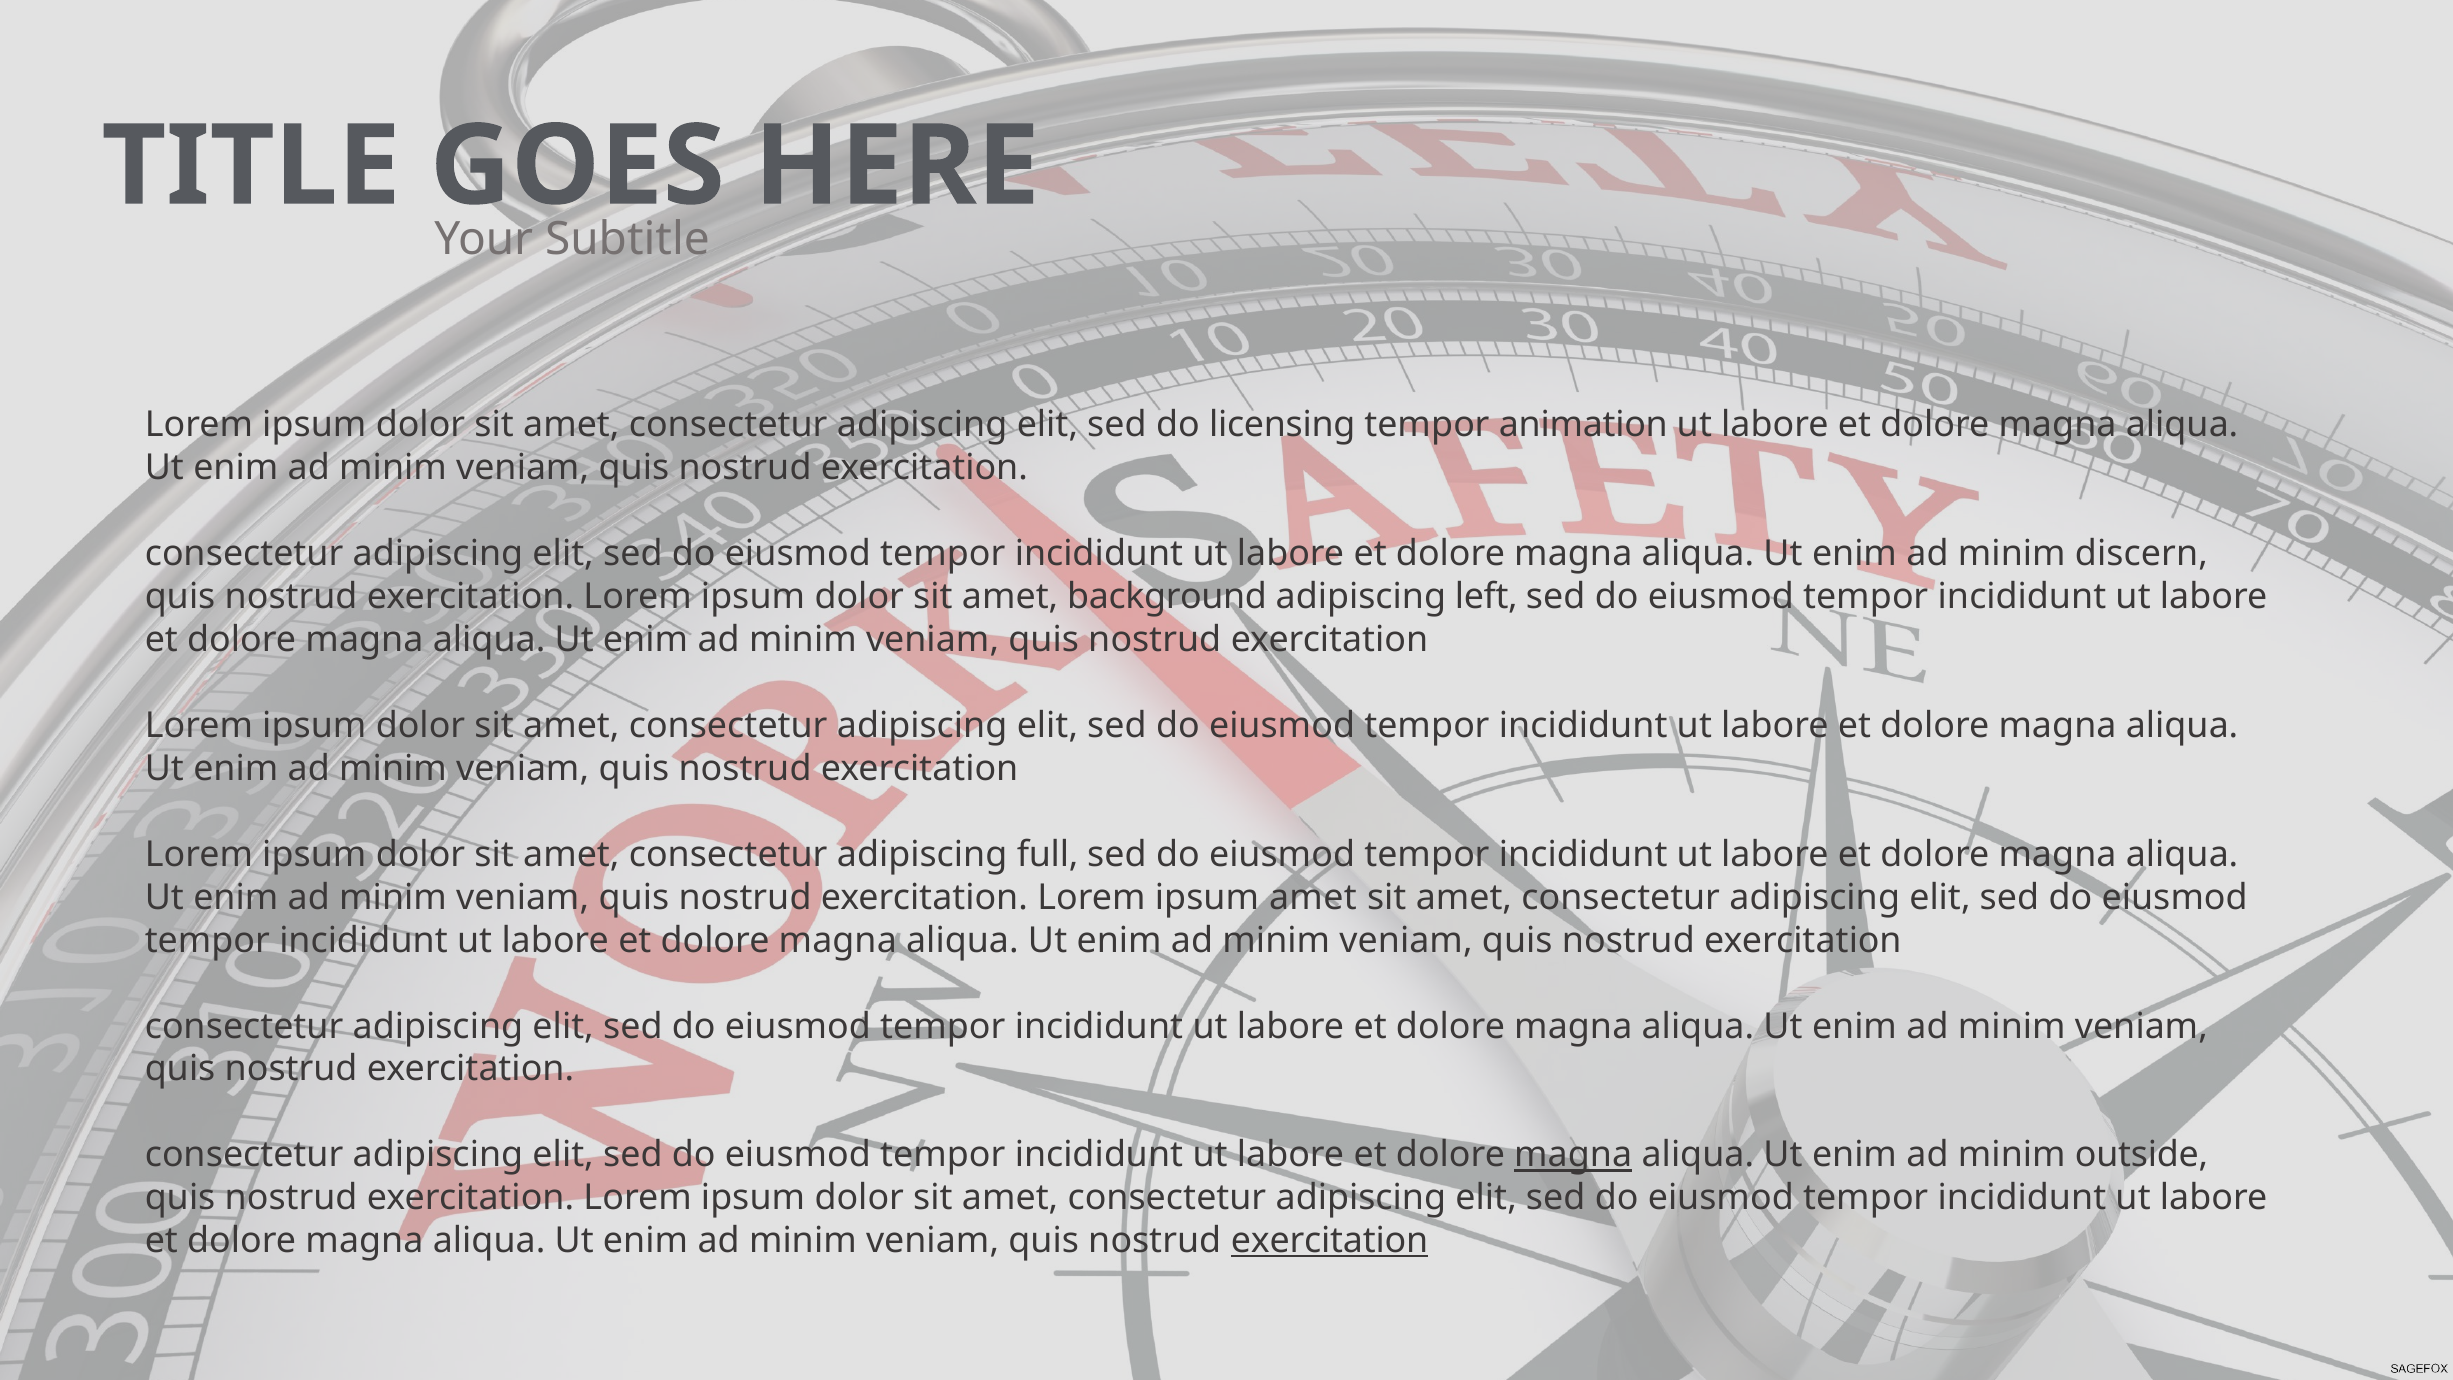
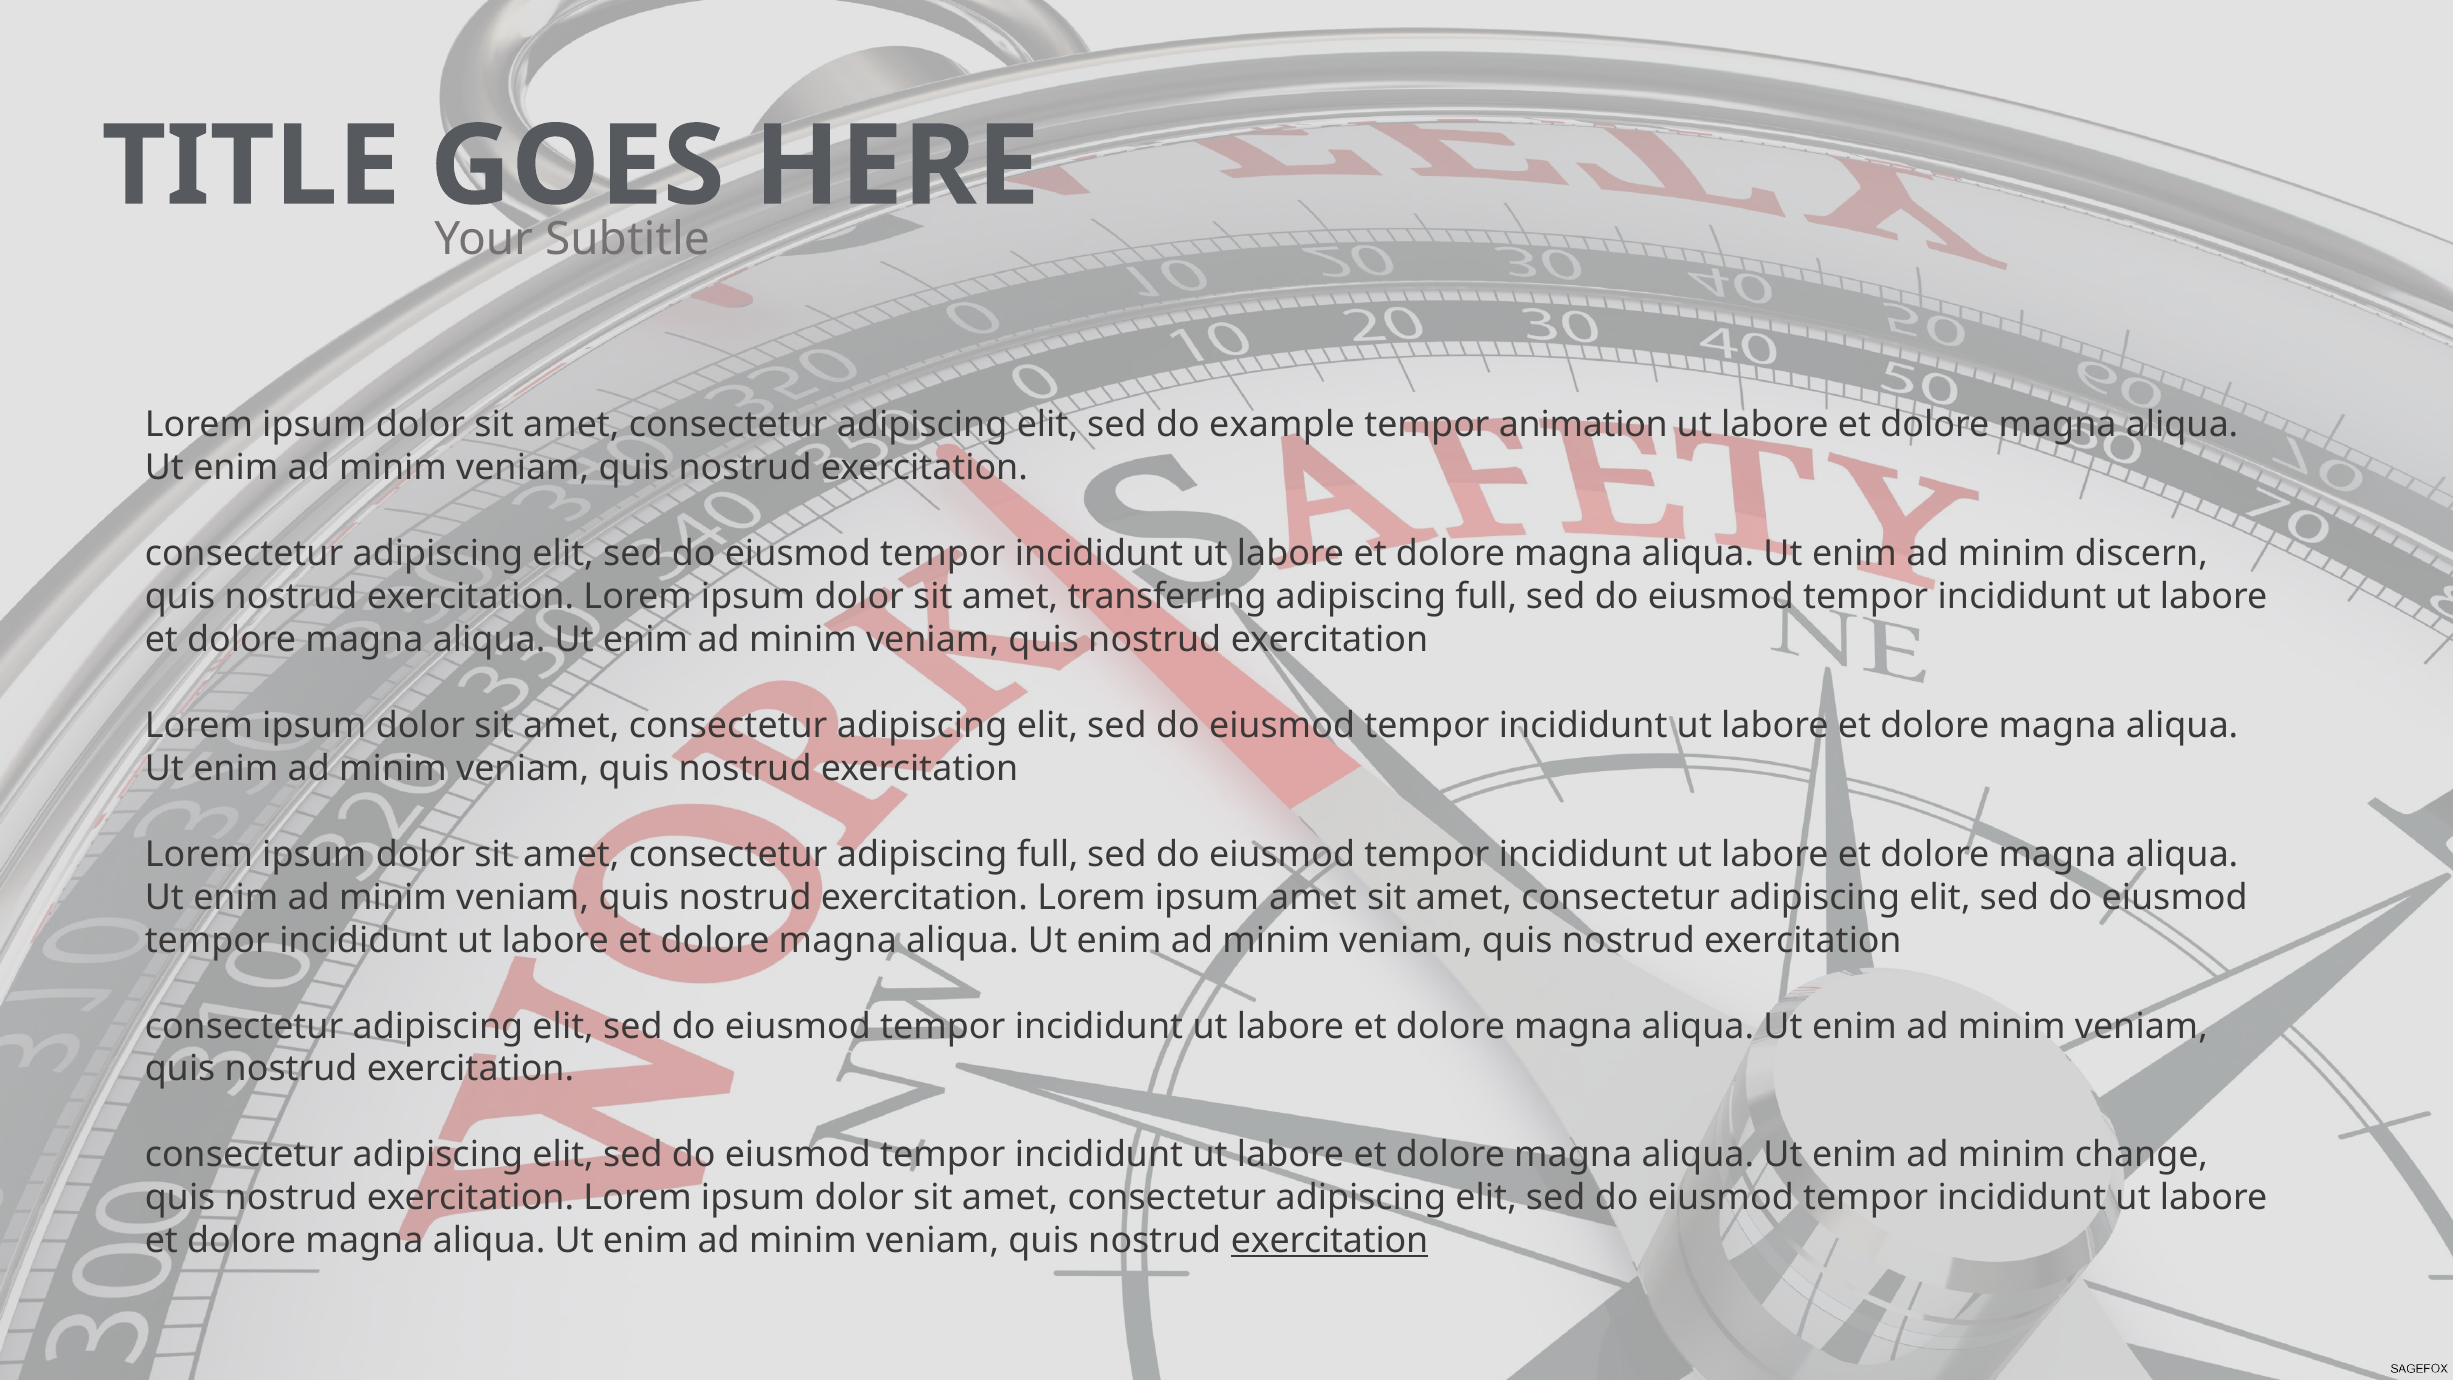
licensing: licensing -> example (1282, 425)
background: background -> transferring (1167, 597)
left: left -> full (1486, 597)
magna underline: present -> none (1573, 1155)
outside: outside -> change (2141, 1155)
